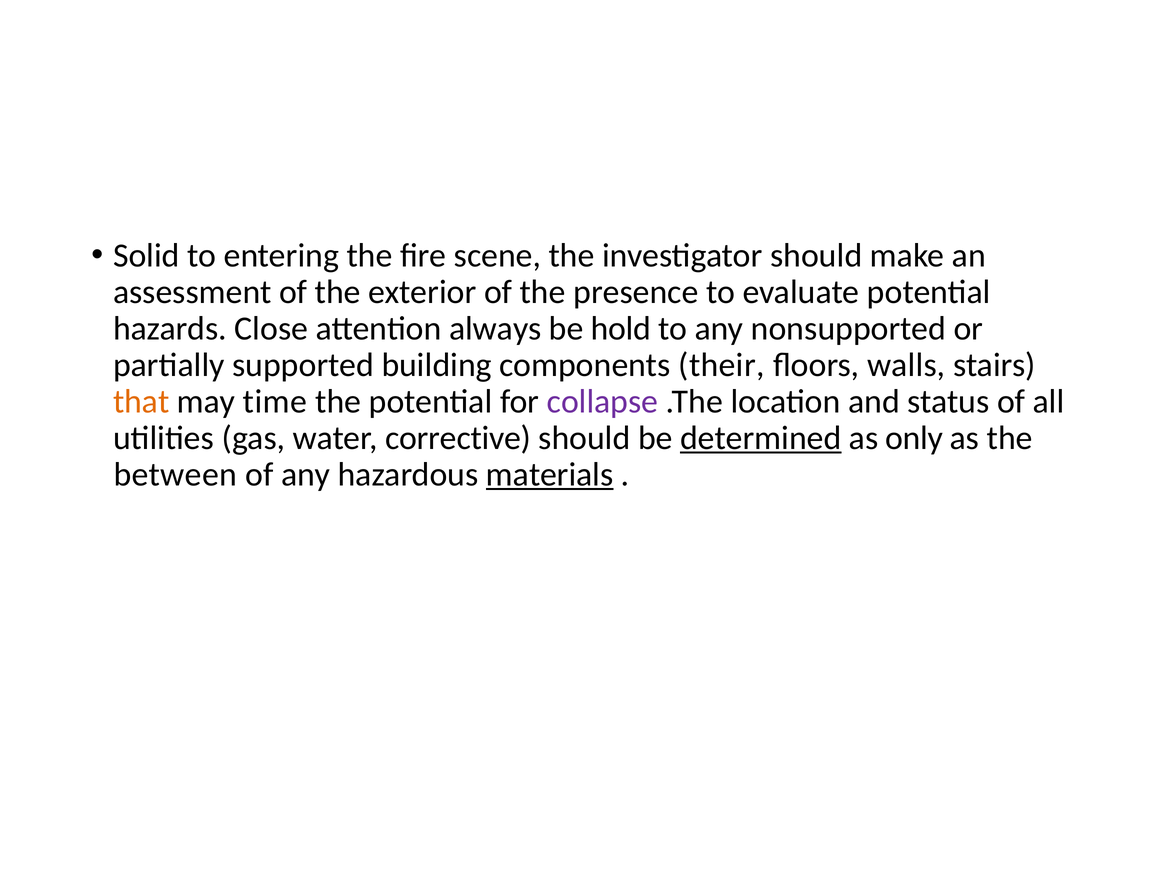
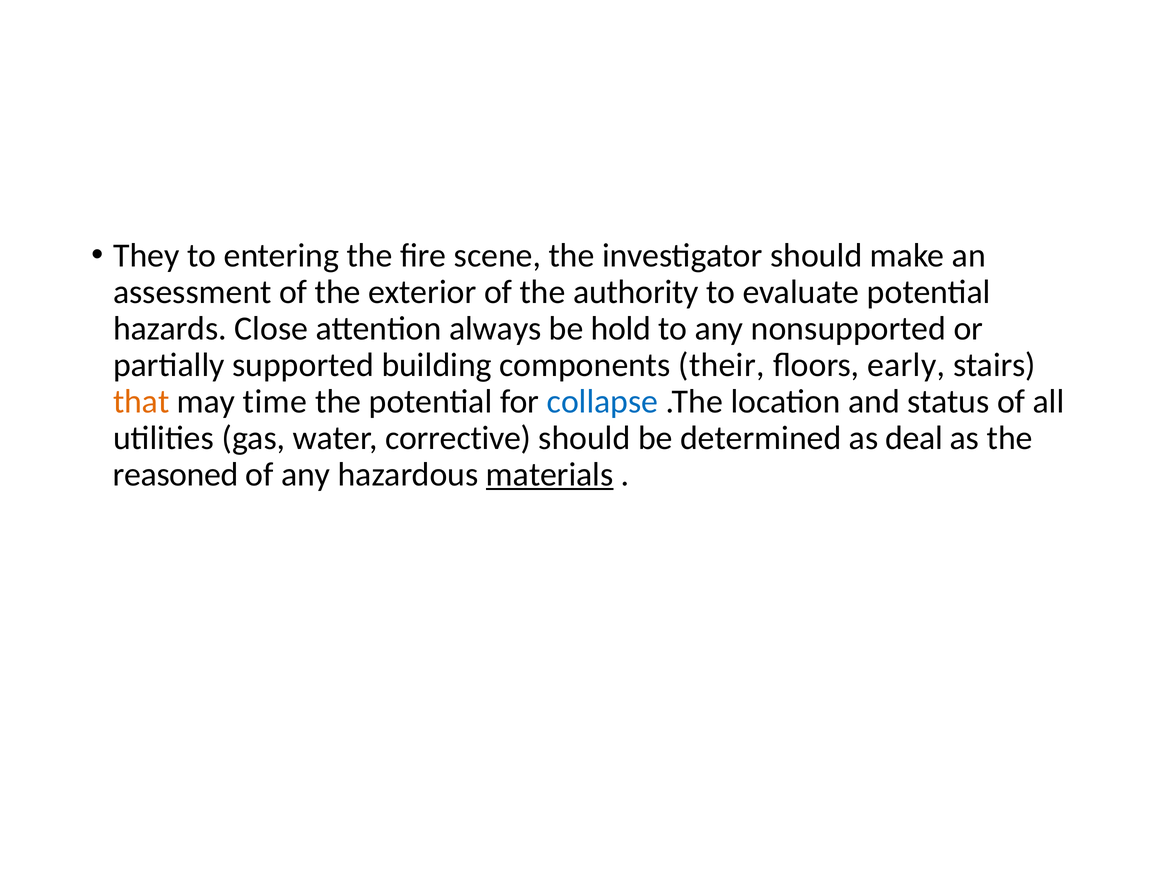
Solid: Solid -> They (146, 255)
presence: presence -> authority (636, 292)
walls: walls -> early (906, 365)
collapse colour: purple -> blue (603, 402)
determined underline: present -> none (761, 438)
only: only -> deal (914, 438)
between: between -> reasoned (176, 475)
